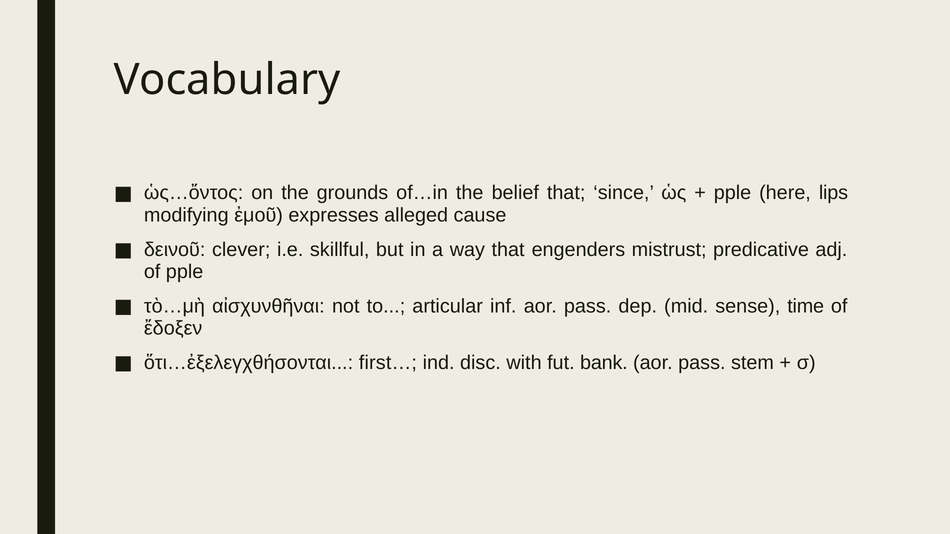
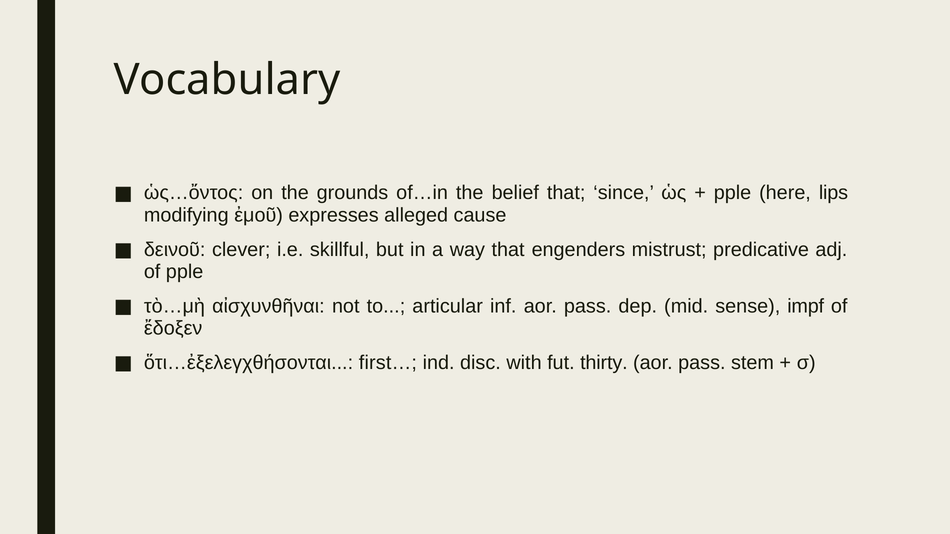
time: time -> impf (806, 306)
bank: bank -> thirty (604, 363)
